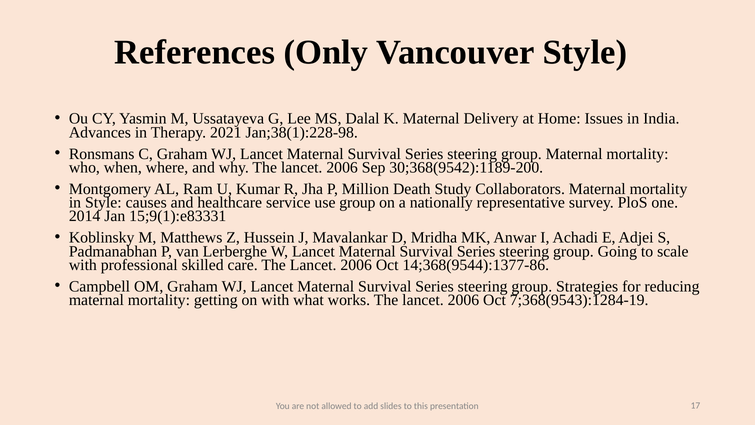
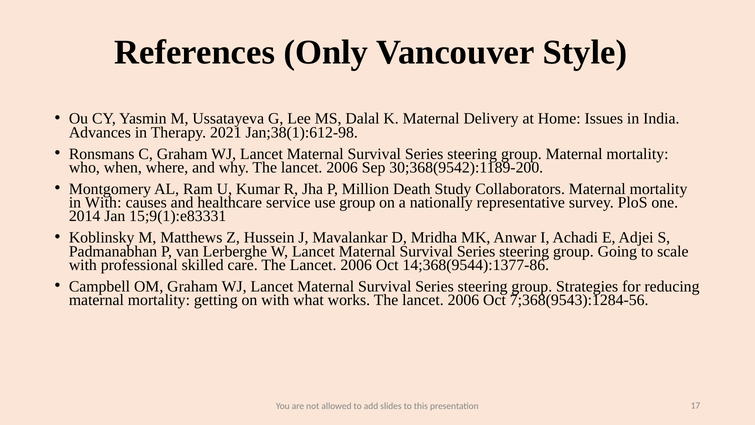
Jan;38(1):228-98: Jan;38(1):228-98 -> Jan;38(1):612-98 (302, 132)
in Style: Style -> With (103, 203)
7;368(9543):1284-19: 7;368(9543):1284-19 -> 7;368(9543):1284-56 (579, 300)
